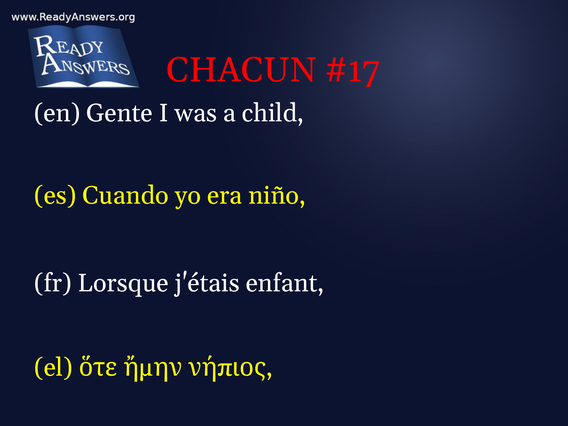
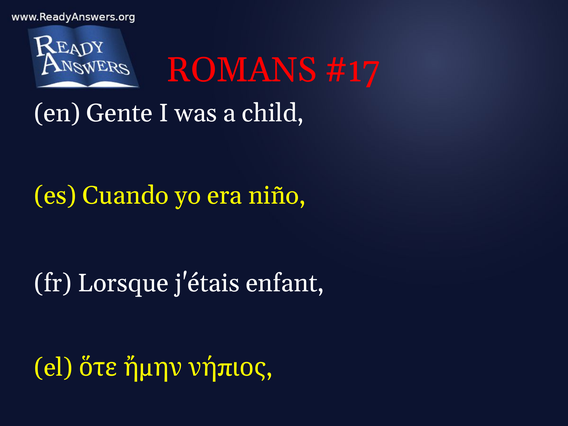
CHACUN: CHACUN -> ROMANS (242, 70)
